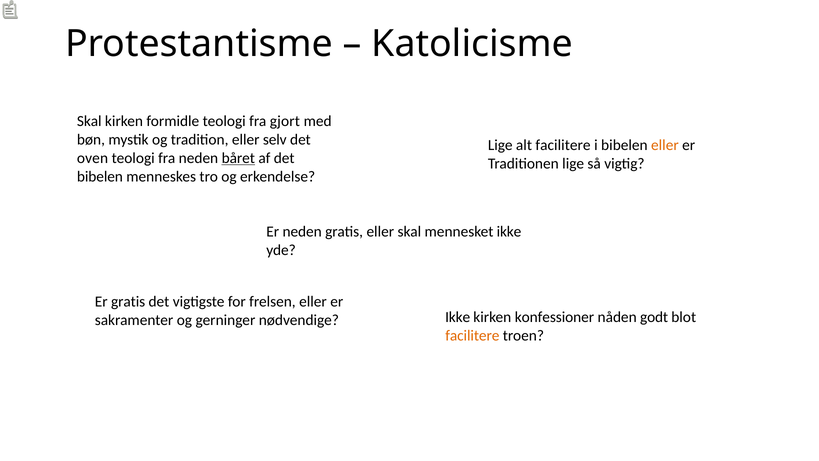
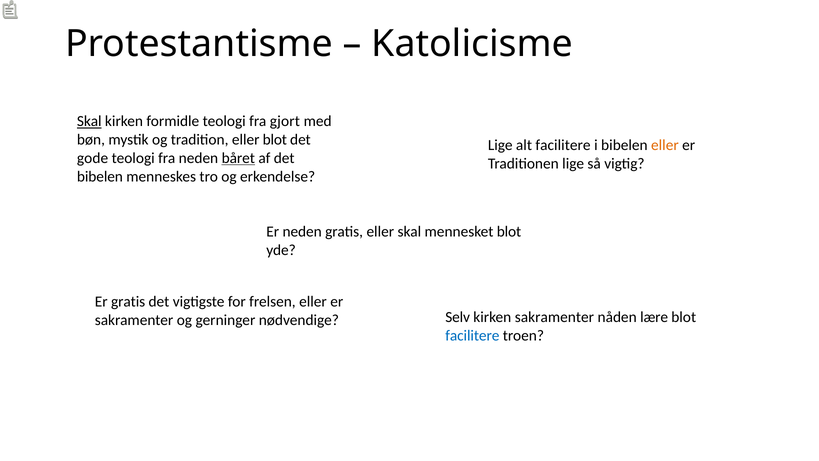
Skal underline: none -> present (89, 121)
eller selv: selv -> blot (275, 140)
oven: oven -> gode (93, 158)
mennesket ikke: ikke -> blot (509, 232)
nødvendige Ikke: Ikke -> Selv (458, 317)
kirken konfessioner: konfessioner -> sakramenter (554, 317)
godt: godt -> lære (654, 317)
facilitere colour: orange -> blue (472, 336)
